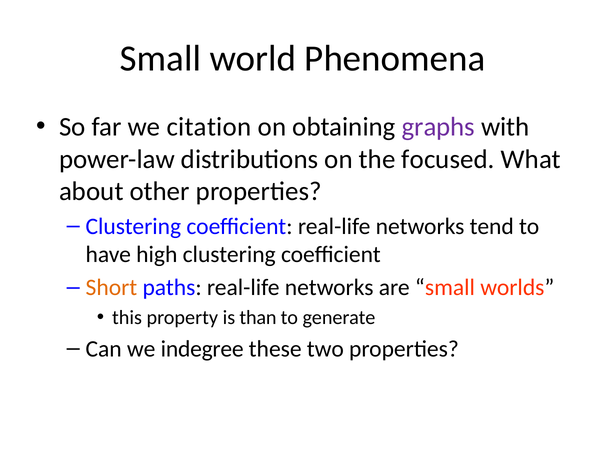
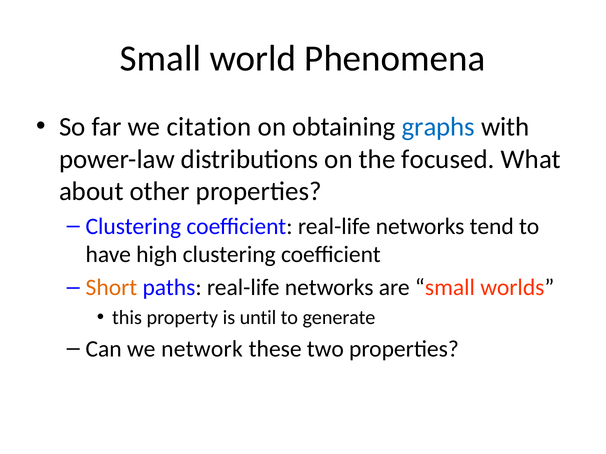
graphs colour: purple -> blue (438, 127)
than: than -> until (258, 318)
indegree: indegree -> network (202, 349)
